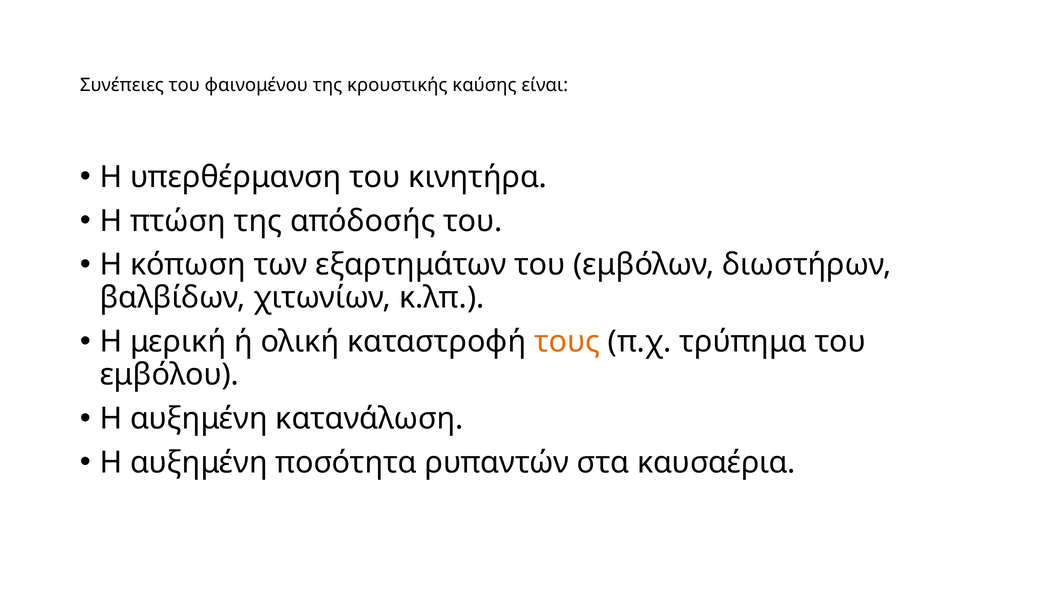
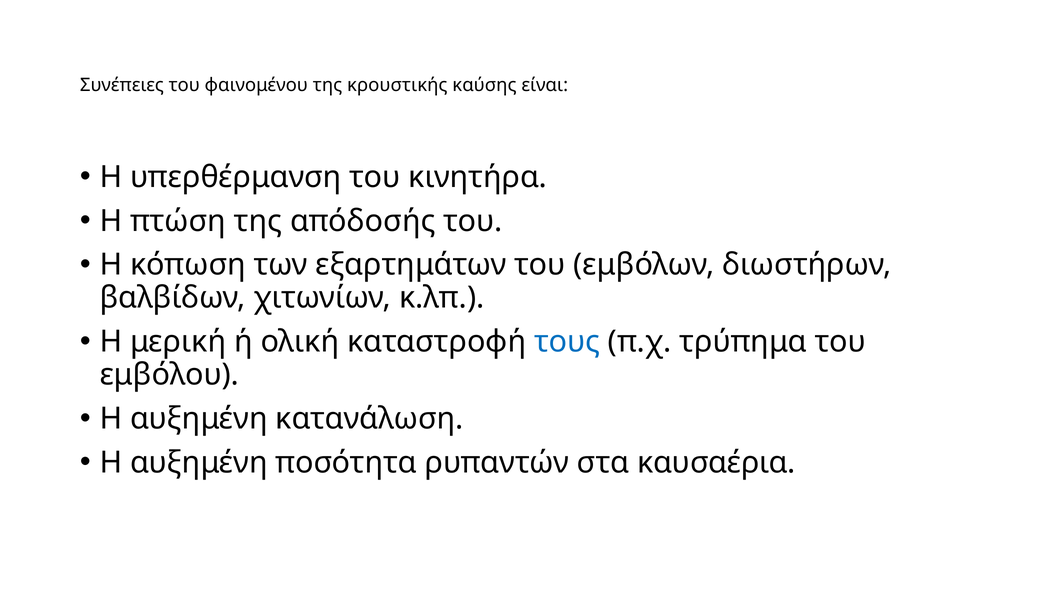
τους colour: orange -> blue (567, 342)
